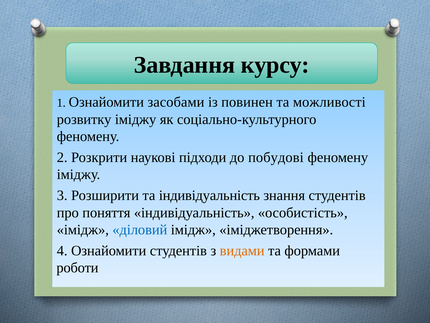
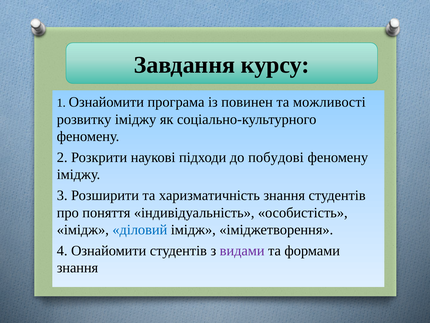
засобами: засобами -> програма (176, 102)
та індивідуальність: індивідуальність -> харизматичність (209, 195)
видами colour: orange -> purple (242, 250)
роботи: роботи -> знання (77, 267)
